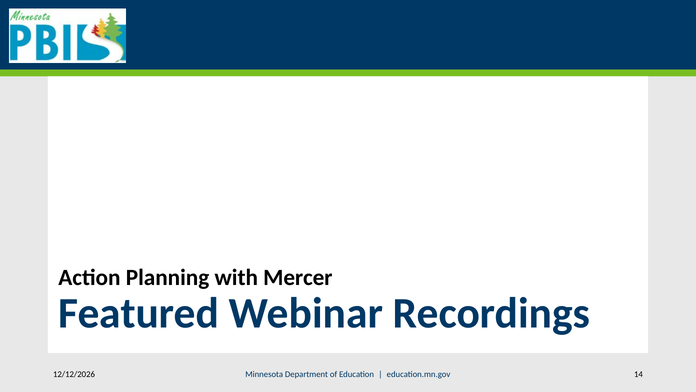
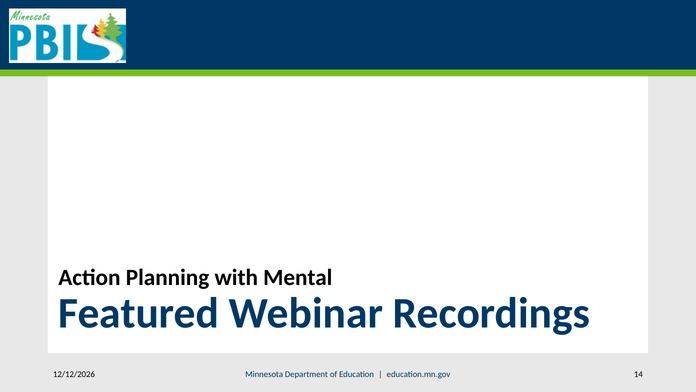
Mercer: Mercer -> Mental (298, 277)
